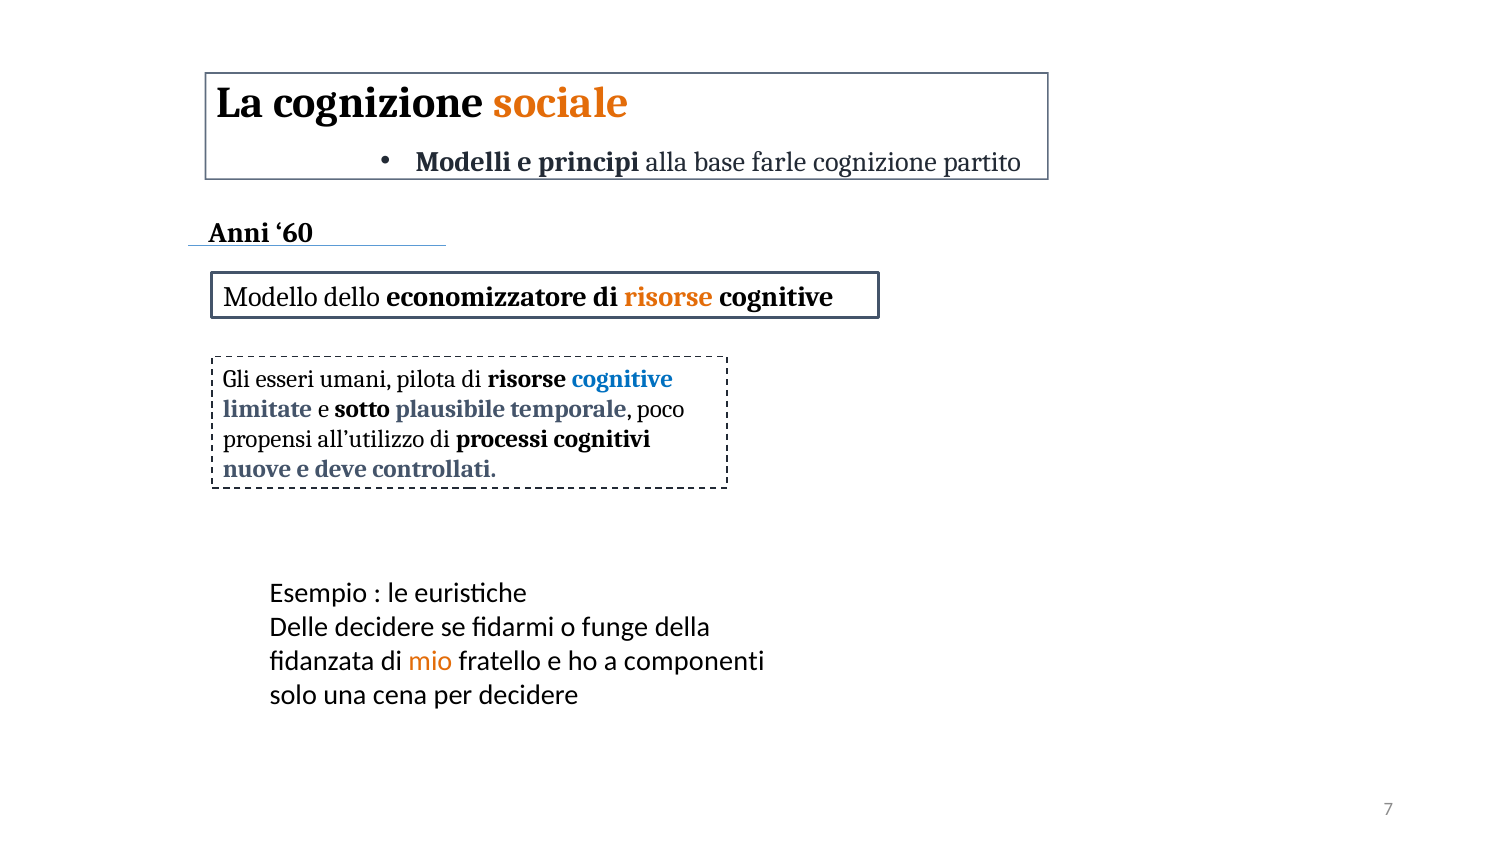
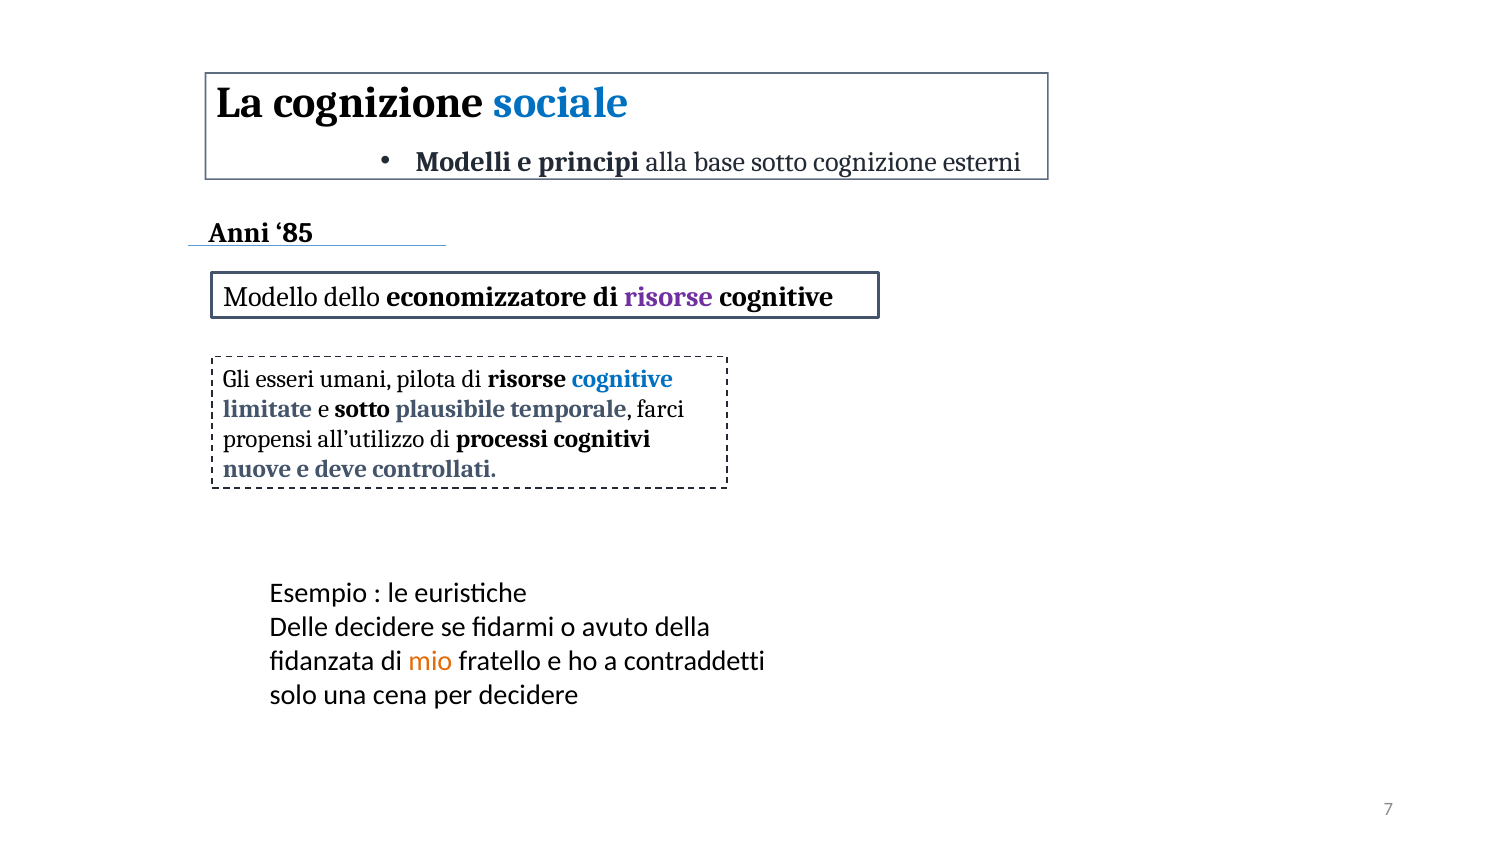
sociale colour: orange -> blue (562, 103)
base farle: farle -> sotto (779, 162)
partito: partito -> esterni (982, 162)
60: 60 -> 85 (294, 234)
risorse colour: orange -> purple (669, 297)
poco: poco -> farci (661, 409)
funge: funge -> avuto (615, 627)
componenti: componenti -> contraddetti (694, 661)
